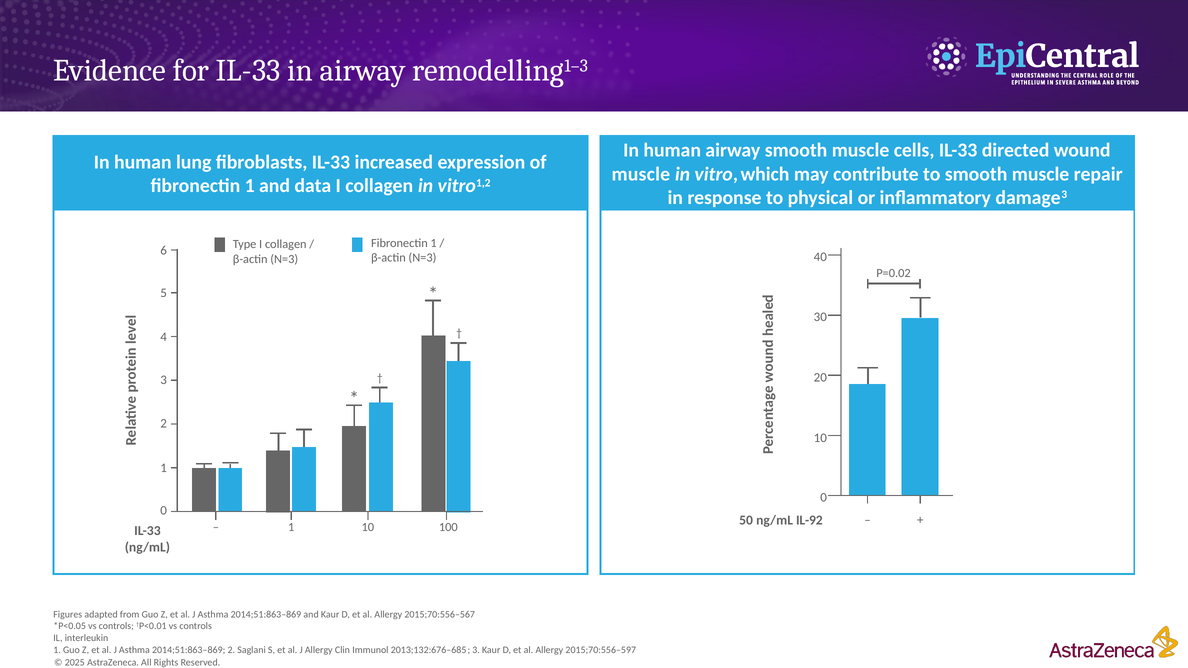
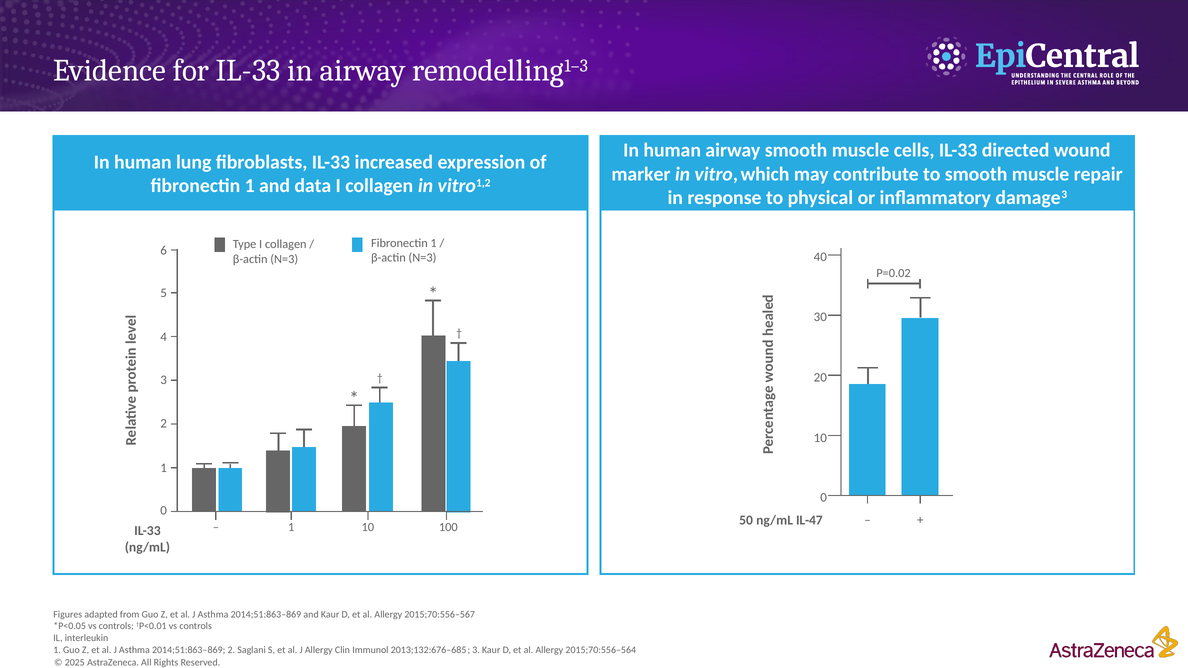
muscle: muscle -> marker (641, 174)
IL-92: IL-92 -> IL-47 (809, 520)
2015;70:556–597: 2015;70:556–597 -> 2015;70:556–564 (601, 650)
